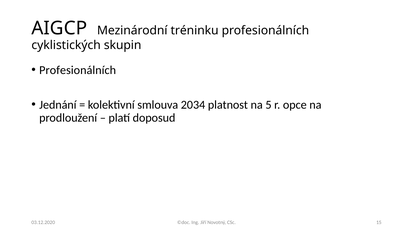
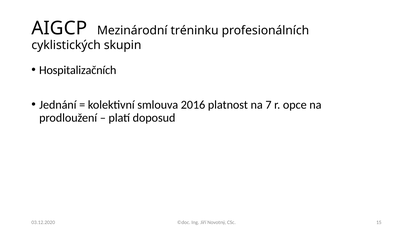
Profesionálních: Profesionálních -> Hospitalizačních (78, 70)
2034: 2034 -> 2016 (193, 104)
5: 5 -> 7 (268, 104)
